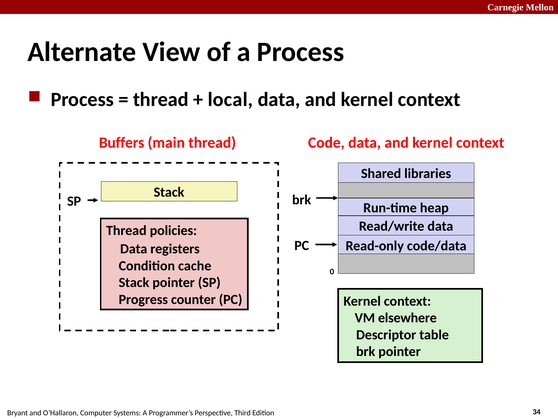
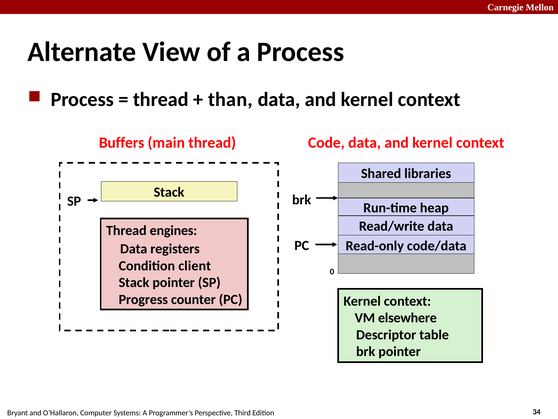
local: local -> than (230, 99)
policies: policies -> engines (173, 230)
cache: cache -> client (195, 266)
